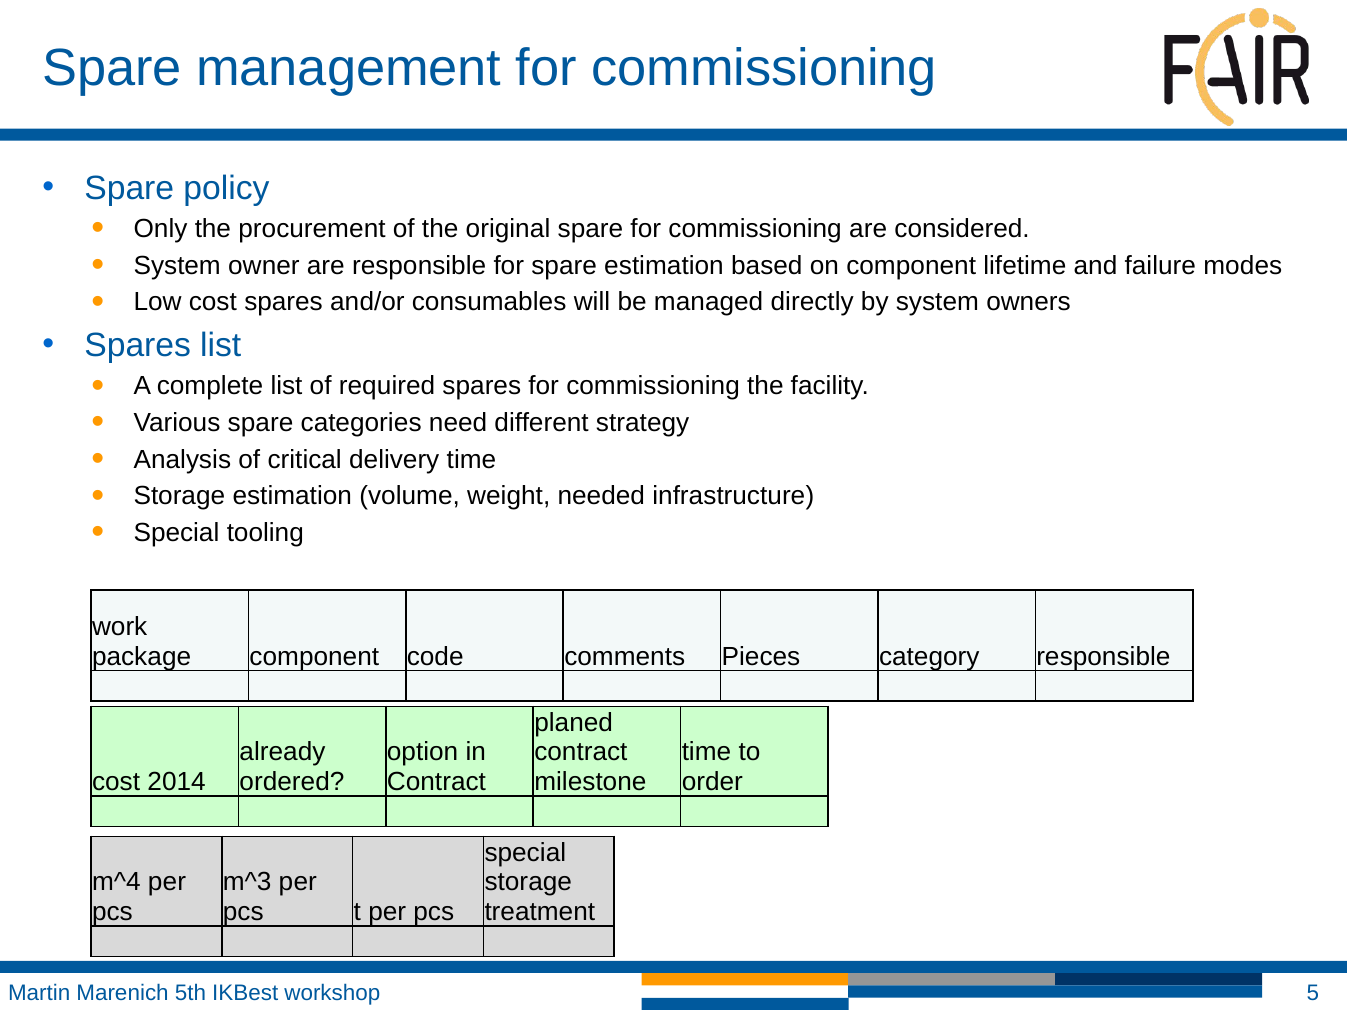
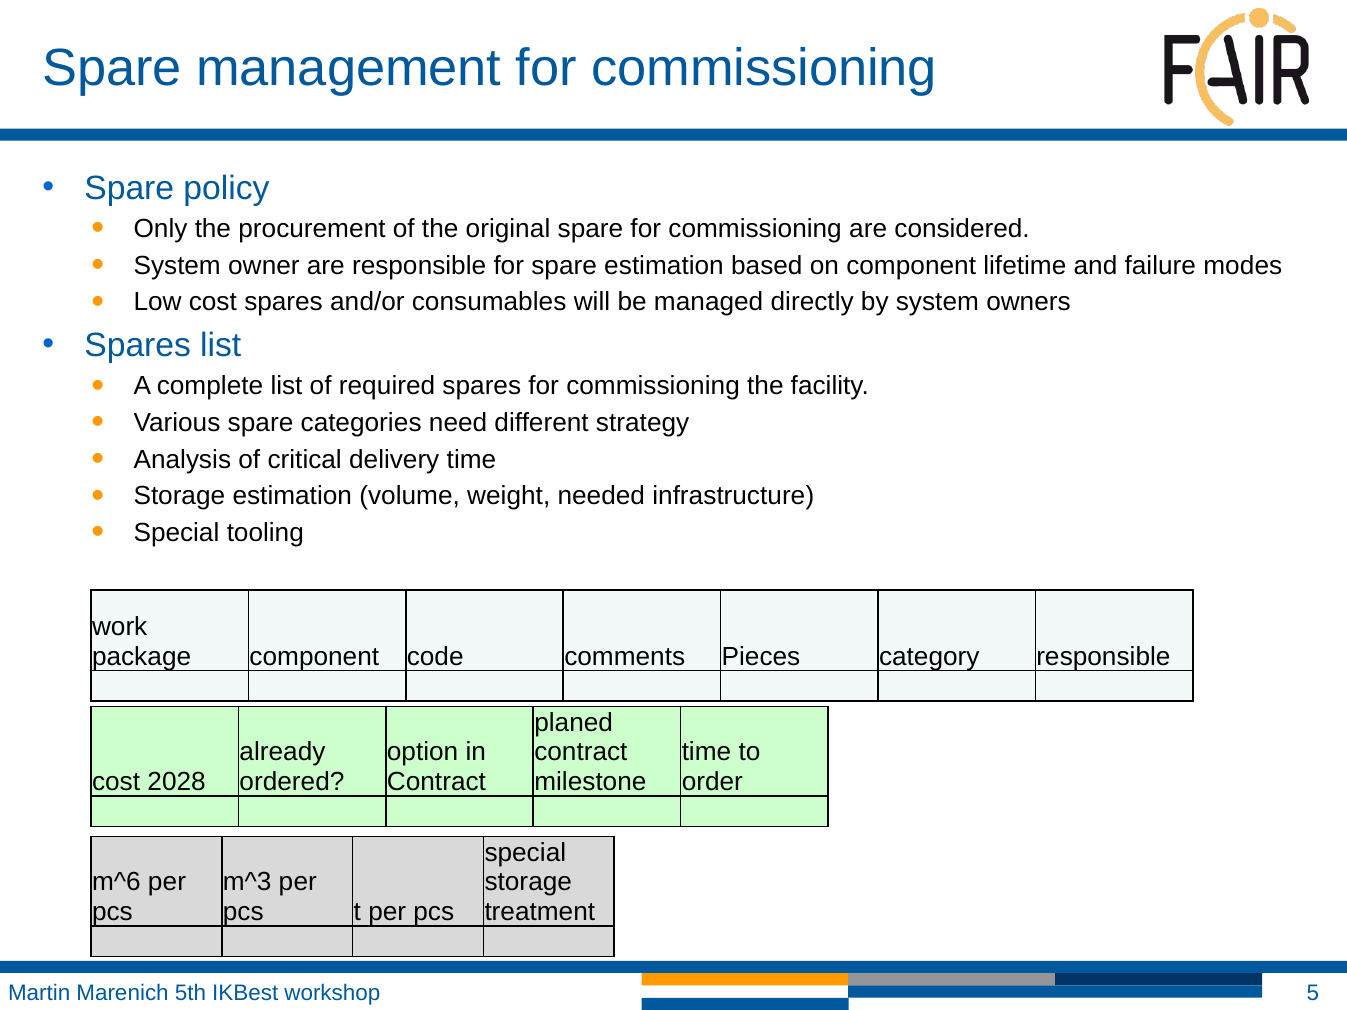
2014: 2014 -> 2028 (177, 782)
m^4: m^4 -> m^6 (116, 882)
